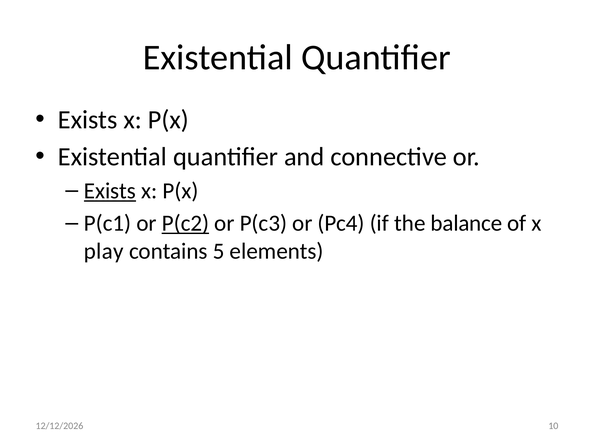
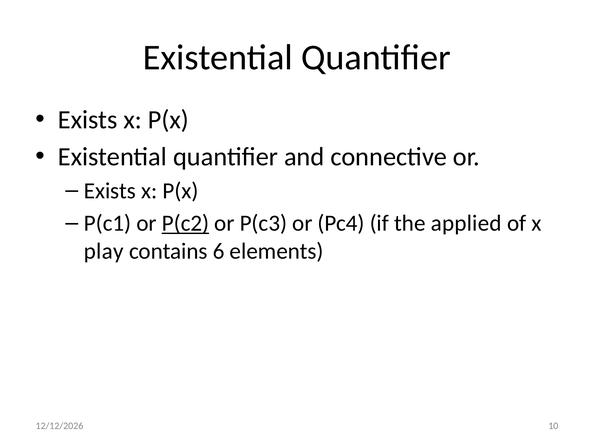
Exists underline: present -> none (110, 191)
balance: balance -> applied (466, 223)
5: 5 -> 6 (219, 251)
